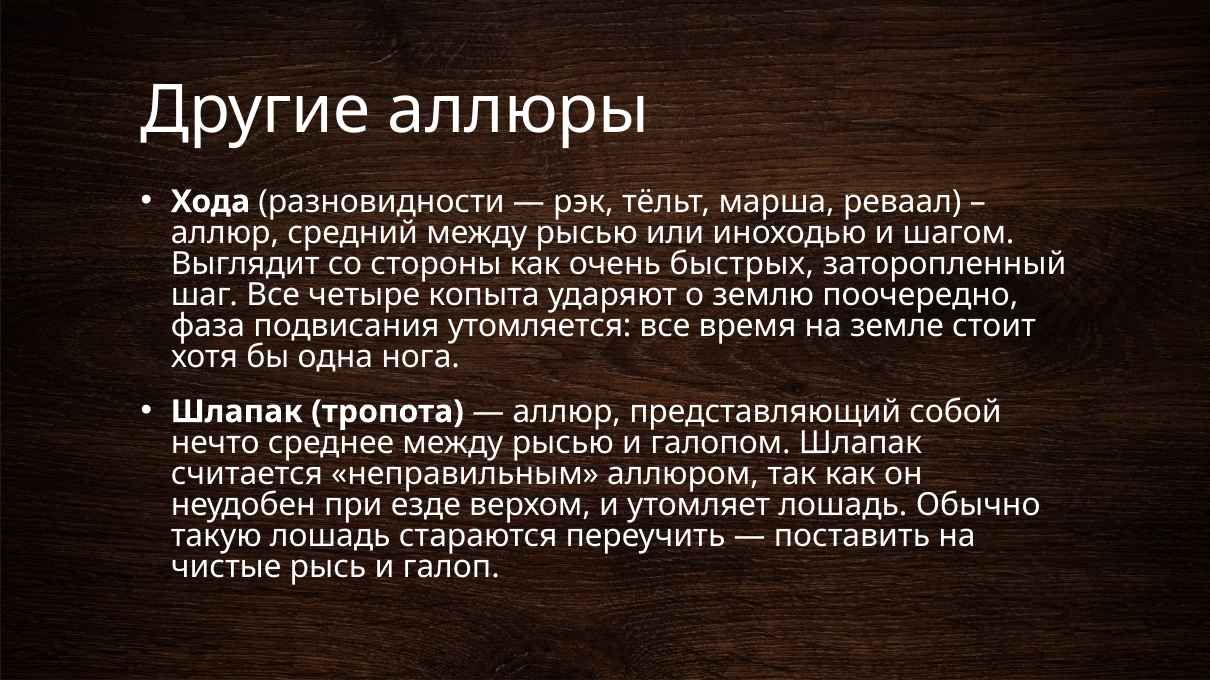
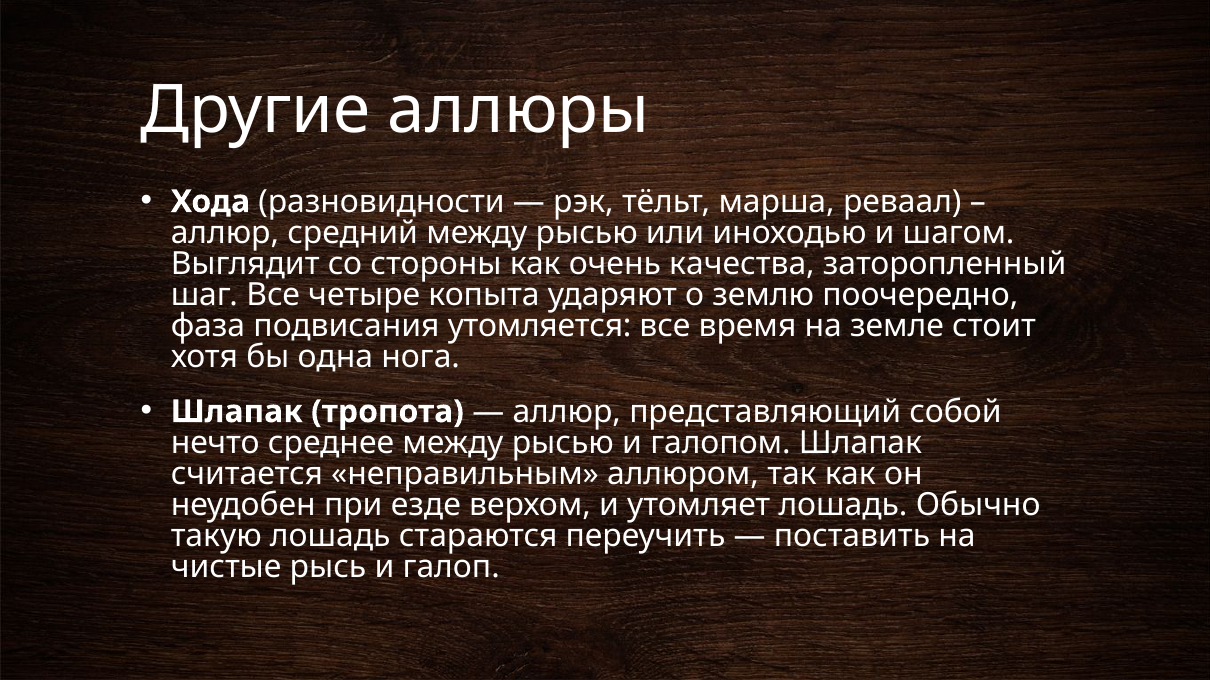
быстрых: быстрых -> качества (742, 264)
